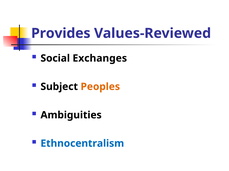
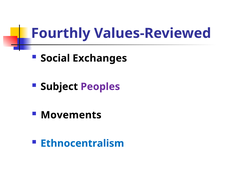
Provides: Provides -> Fourthly (61, 33)
Peoples colour: orange -> purple (100, 87)
Ambiguities: Ambiguities -> Movements (71, 116)
